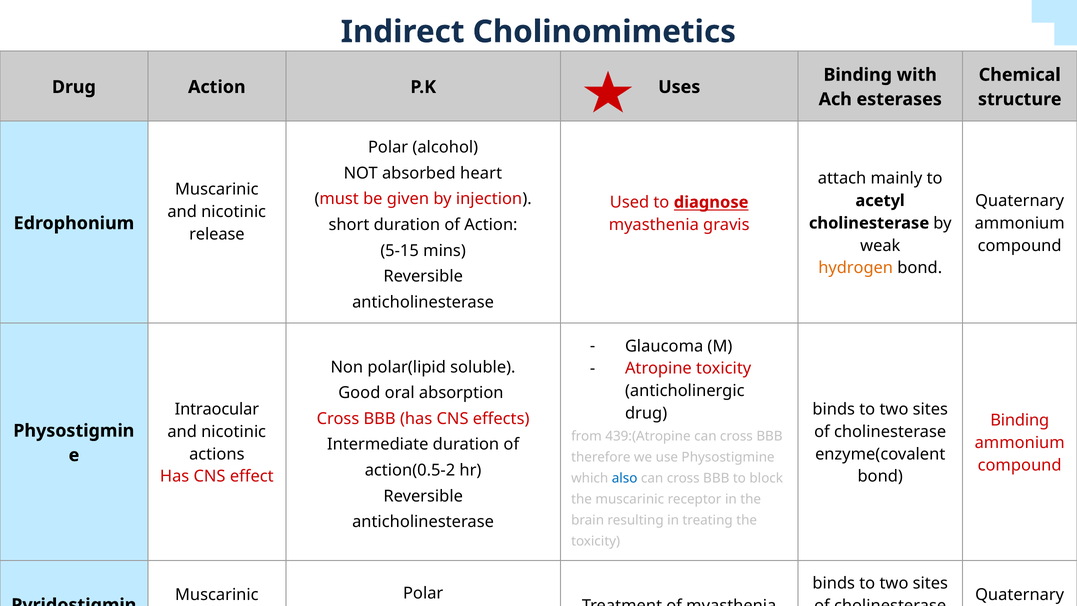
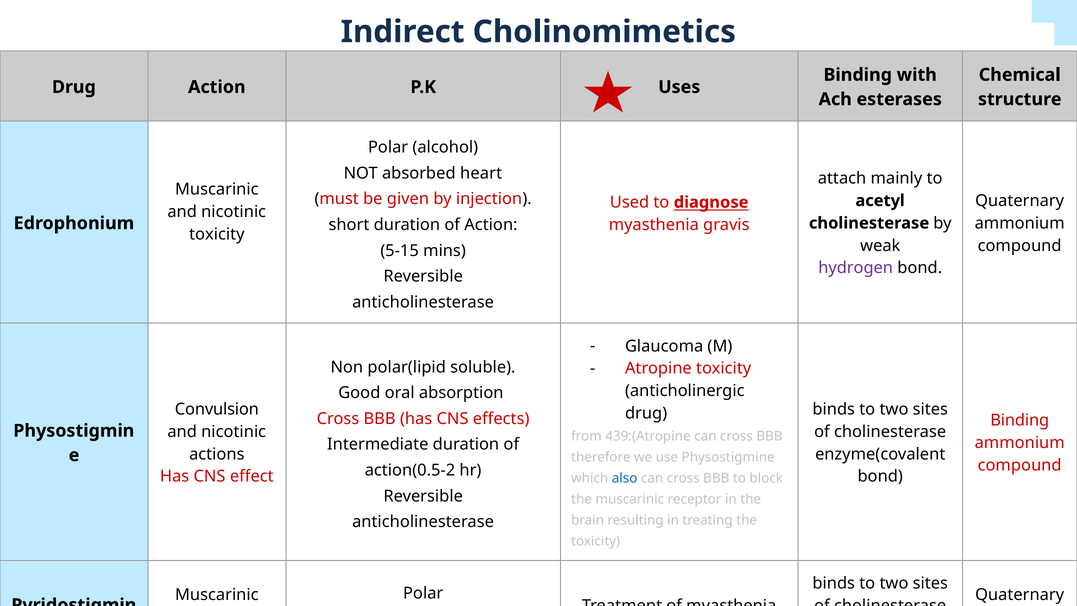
release: release -> toxicity (217, 234)
hydrogen colour: orange -> purple (856, 268)
Intraocular: Intraocular -> Convulsion (217, 409)
